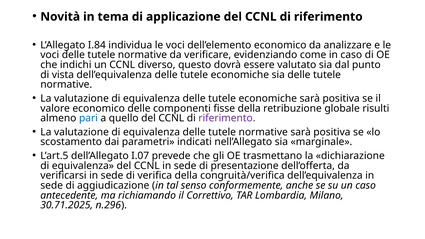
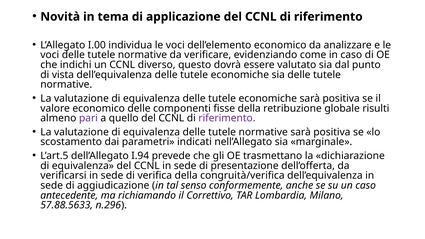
I.84: I.84 -> I.00 (97, 45)
pari colour: blue -> purple (88, 118)
I.07: I.07 -> I.94 (140, 156)
30.71.2025: 30.71.2025 -> 57.88.5633 (67, 205)
